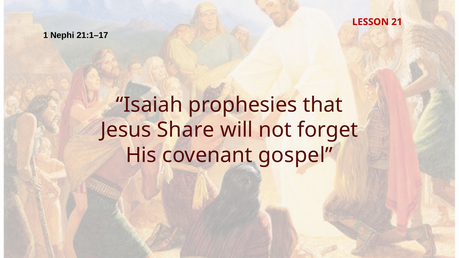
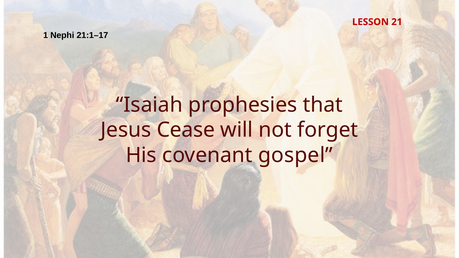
Share: Share -> Cease (186, 130)
